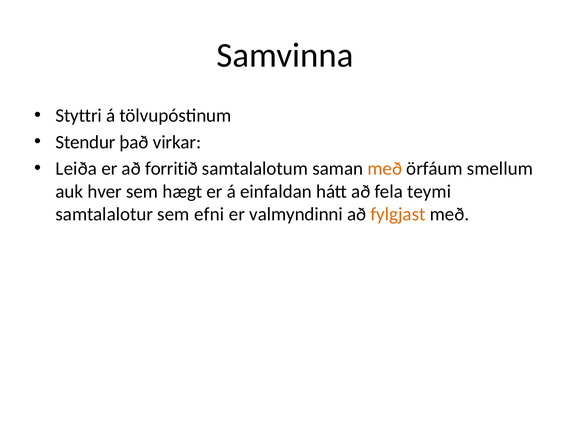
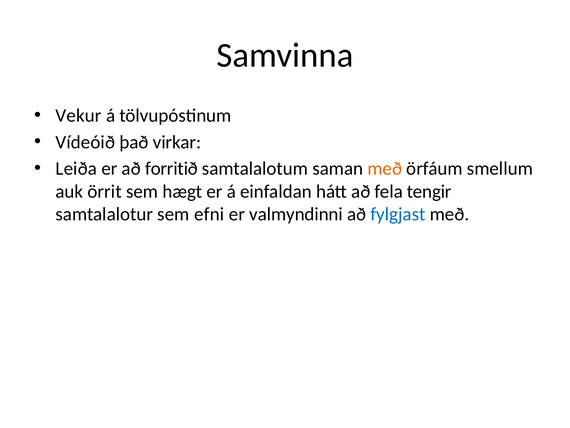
Styttri: Styttri -> Vekur (79, 115)
Stendur: Stendur -> Vídeóið (85, 142)
hver: hver -> örrit (105, 191)
teymi: teymi -> tengir (429, 191)
fylgjast colour: orange -> blue (398, 214)
